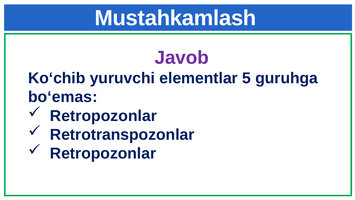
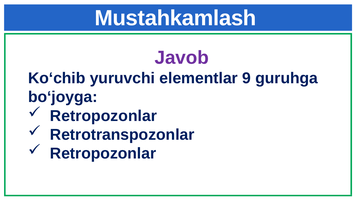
5: 5 -> 9 (246, 78)
bo‘emas: bo‘emas -> bo‘joyga (63, 97)
